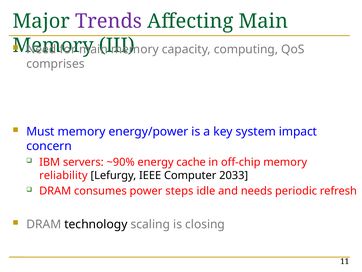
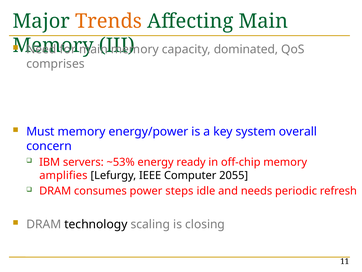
Trends colour: purple -> orange (109, 21)
computing: computing -> dominated (246, 49)
impact: impact -> overall (298, 131)
~90%: ~90% -> ~53% (121, 162)
cache: cache -> ready (191, 162)
reliability: reliability -> amplifies (63, 175)
2033: 2033 -> 2055 (234, 175)
